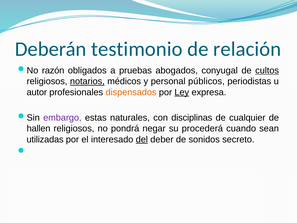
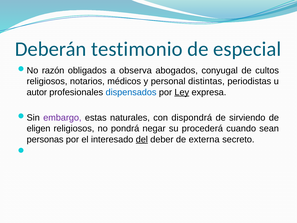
relación: relación -> especial (247, 49)
pruebas: pruebas -> observa (135, 70)
cultos underline: present -> none (267, 70)
notarios underline: present -> none (87, 81)
públicos: públicos -> distintas (206, 81)
dispensados colour: orange -> blue (131, 92)
disciplinas: disciplinas -> dispondrá (192, 118)
cualquier: cualquier -> sirviendo (247, 118)
hallen: hallen -> eligen (39, 128)
utilizadas: utilizadas -> personas (45, 139)
sonidos: sonidos -> externa (204, 139)
